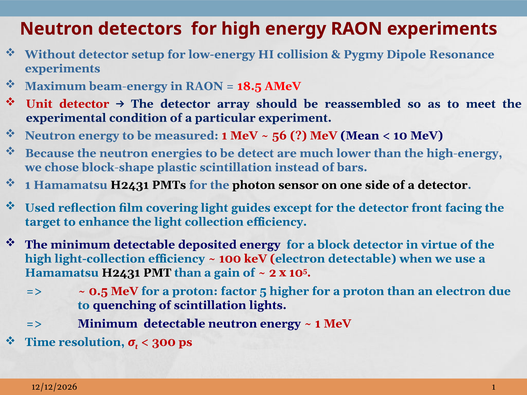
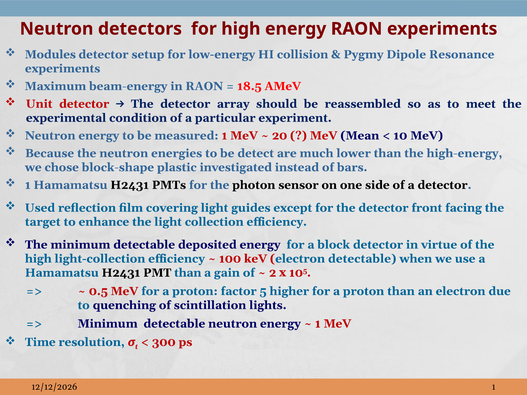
Without: Without -> Modules (50, 55)
56: 56 -> 20 (280, 136)
plastic scintillation: scintillation -> investigated (236, 167)
